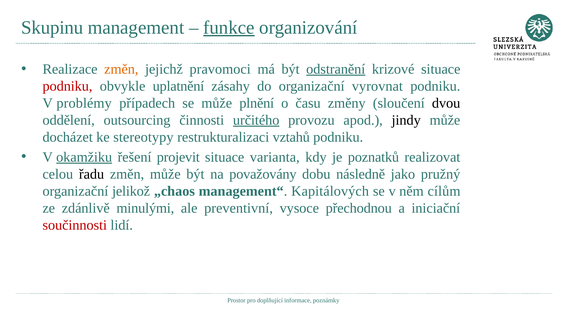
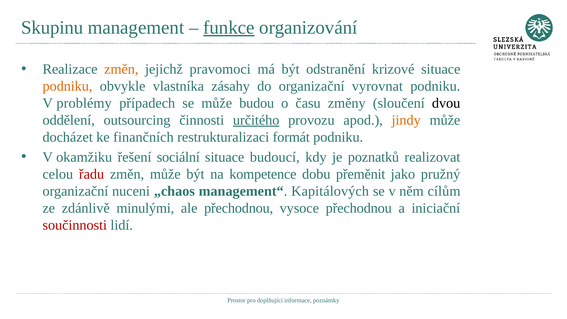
odstranění underline: present -> none (336, 69)
podniku colour: red -> orange (67, 86)
uplatnění: uplatnění -> vlastníka (178, 86)
plnění: plnění -> budou (257, 103)
jindy colour: black -> orange (406, 120)
stereotypy: stereotypy -> finančních (143, 137)
vztahů: vztahů -> formát (291, 137)
okamžiku underline: present -> none (84, 157)
projevit: projevit -> sociální (178, 157)
varianta: varianta -> budoucí (275, 157)
řadu colour: black -> red (92, 174)
považovány: považovány -> kompetence (263, 174)
následně: následně -> přeměnit (361, 174)
jelikož: jelikož -> nuceni (131, 191)
ale preventivní: preventivní -> přechodnou (239, 208)
